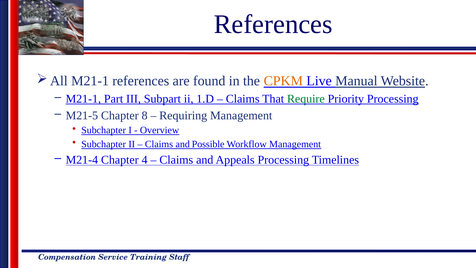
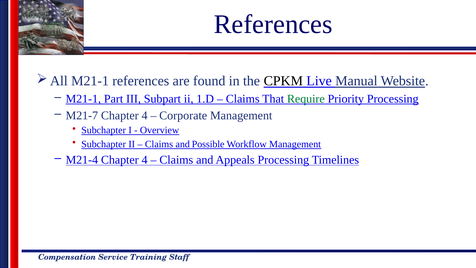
CPKM colour: orange -> black (283, 81)
M21-5: M21-5 -> M21-7 (82, 115)
8: 8 -> 4 (145, 115)
Requiring: Requiring -> Corporate (183, 115)
